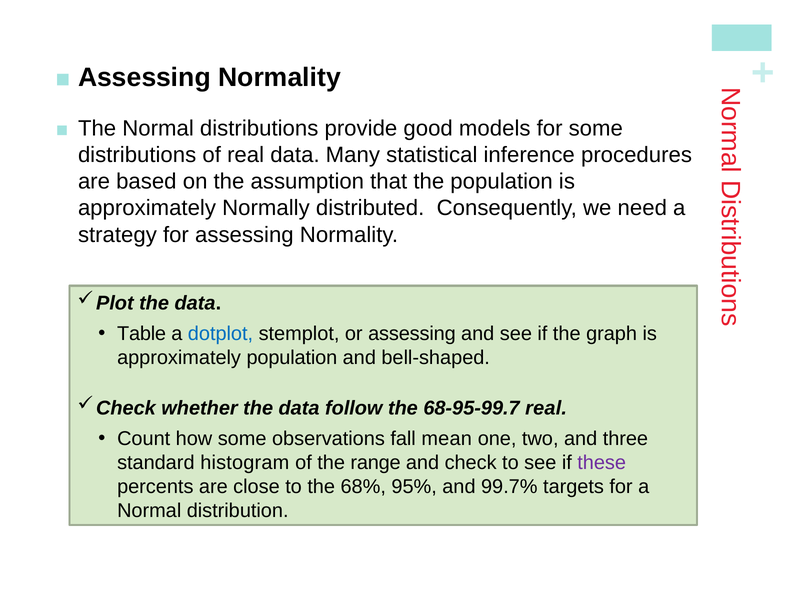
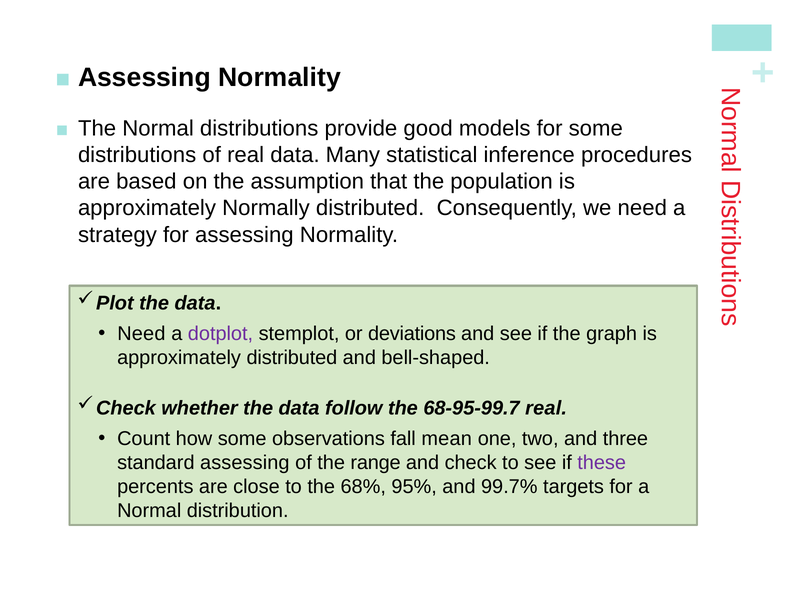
Table: Table -> Need (141, 334)
dotplot colour: blue -> purple (220, 334)
or assessing: assessing -> deviations (412, 334)
approximately population: population -> distributed (292, 357)
standard histogram: histogram -> assessing (245, 462)
